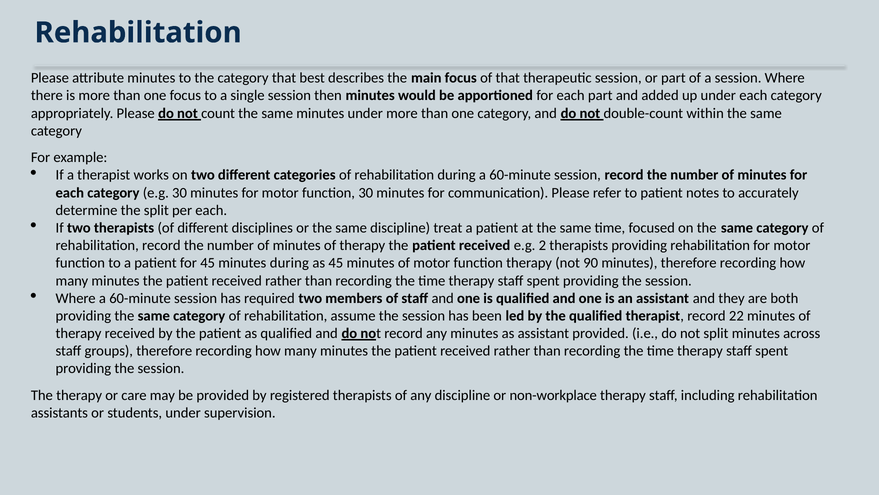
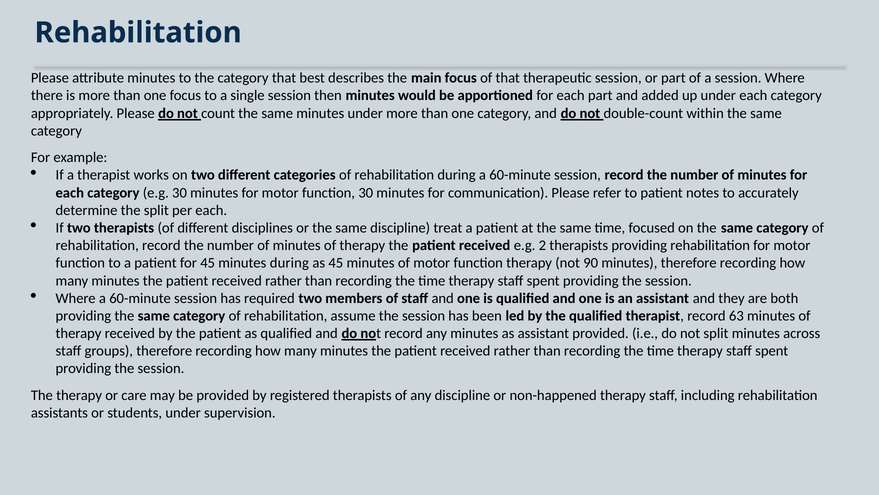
22: 22 -> 63 (736, 316)
non-workplace: non-workplace -> non-happened (553, 395)
